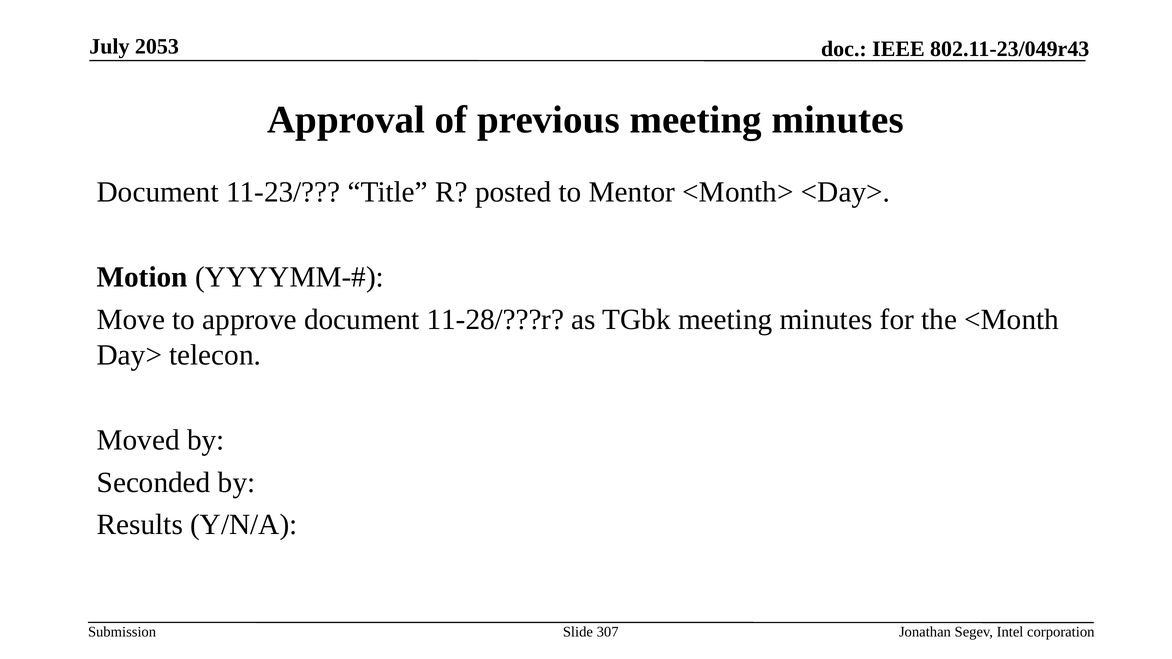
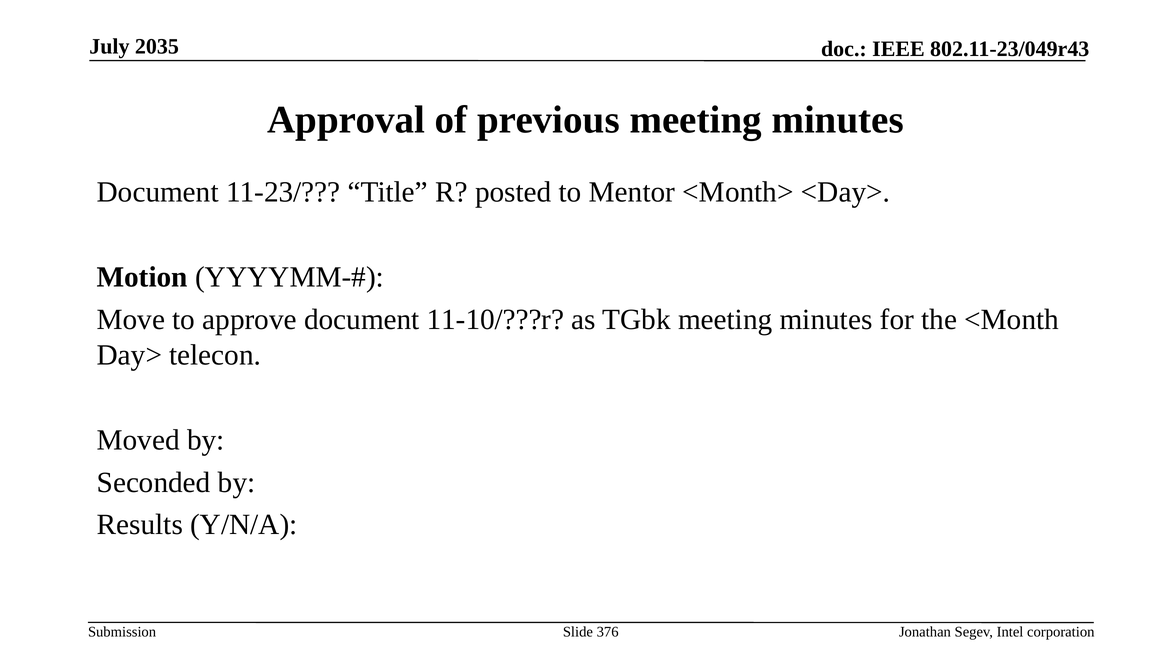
2053: 2053 -> 2035 (157, 47)
11-28/???r: 11-28/???r -> 11-10/???r (495, 320)
307: 307 -> 376 (608, 632)
